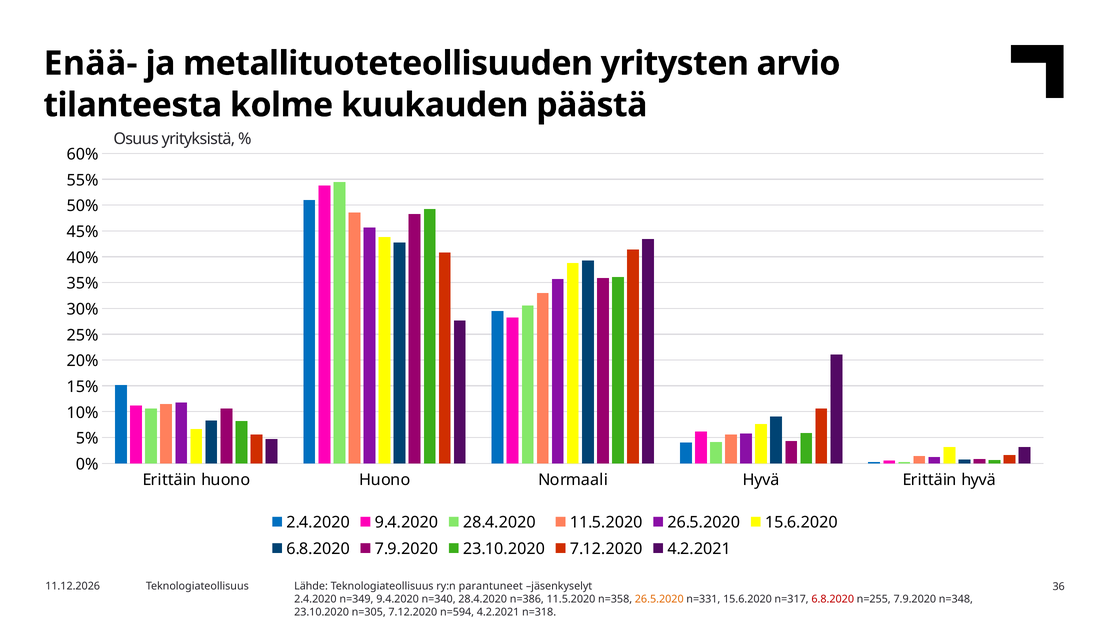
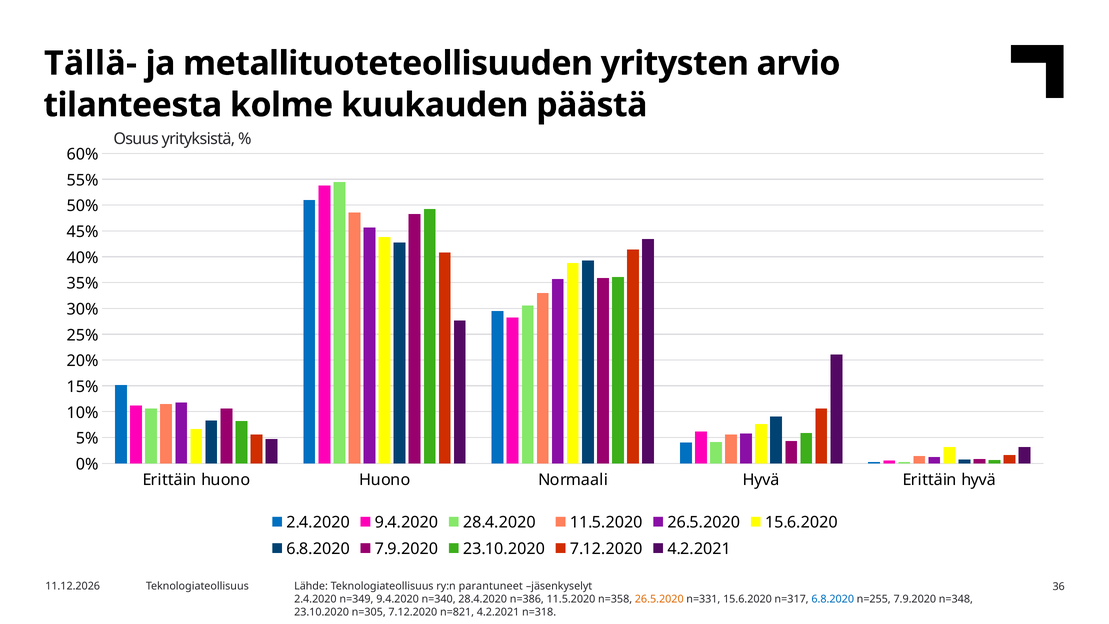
Enää-: Enää- -> Tällä- (90, 63)
6.8.2020 colour: red -> blue (833, 599)
n=594: n=594 -> n=821 (457, 612)
